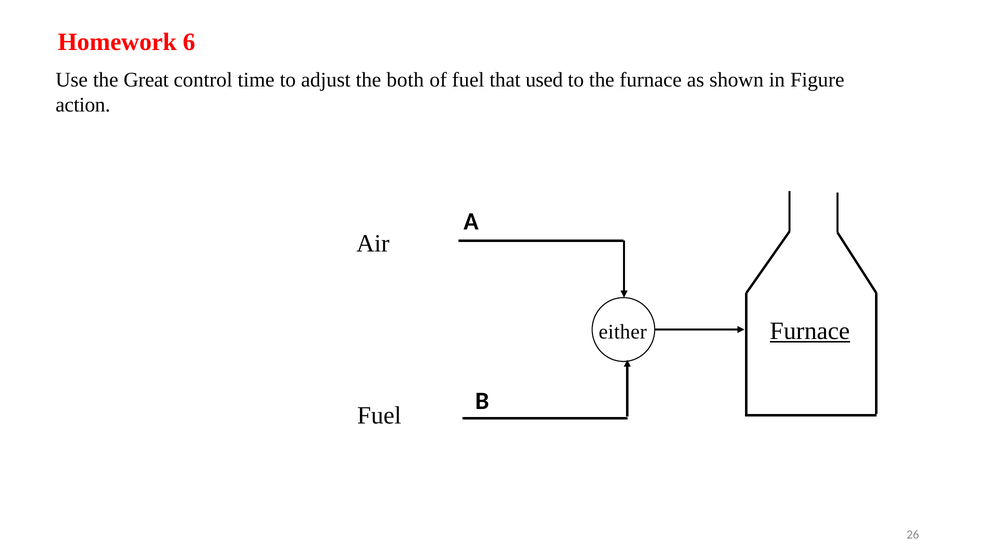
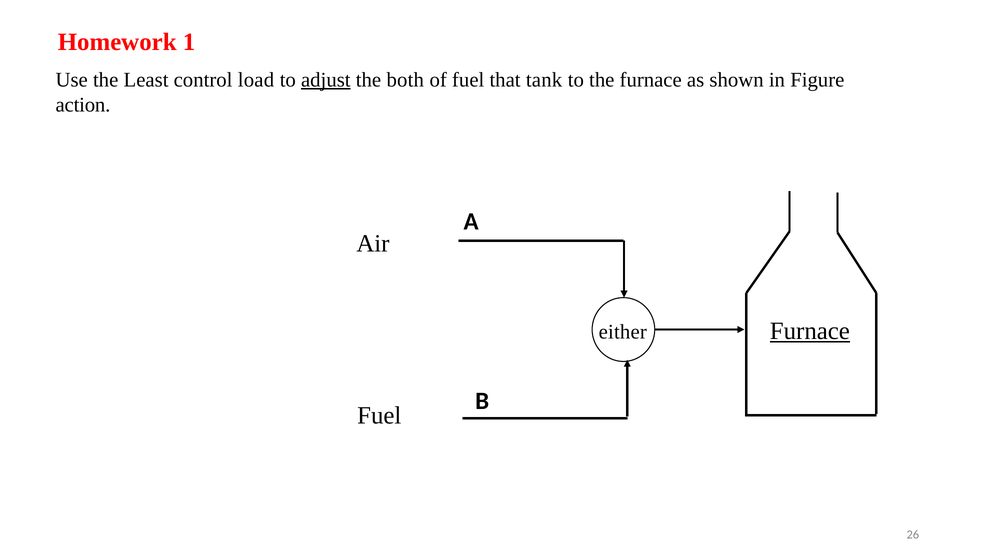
6: 6 -> 1 (189, 42)
Great: Great -> Least (146, 80)
time: time -> load (256, 80)
adjust underline: none -> present (326, 80)
used: used -> tank (544, 80)
